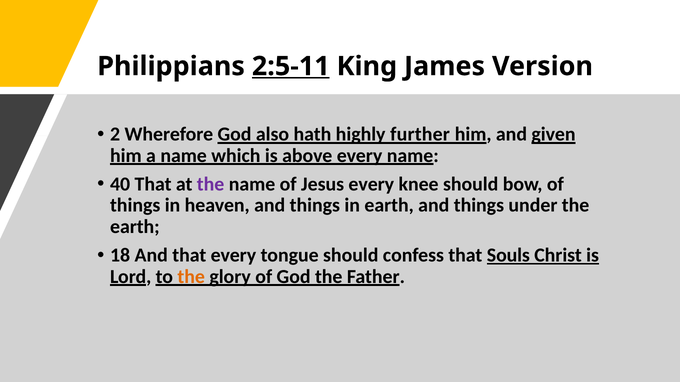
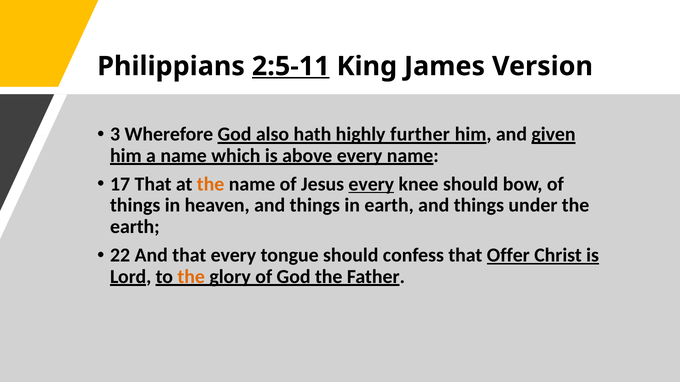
2: 2 -> 3 (115, 134)
40: 40 -> 17 (120, 184)
the colour: purple -> orange (211, 184)
every underline: none -> present (371, 184)
18: 18 -> 22 (120, 256)
Souls: Souls -> Offer (508, 256)
